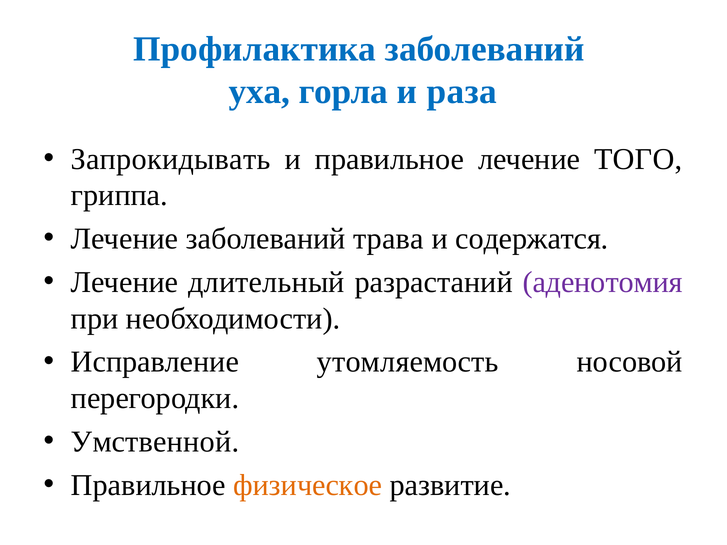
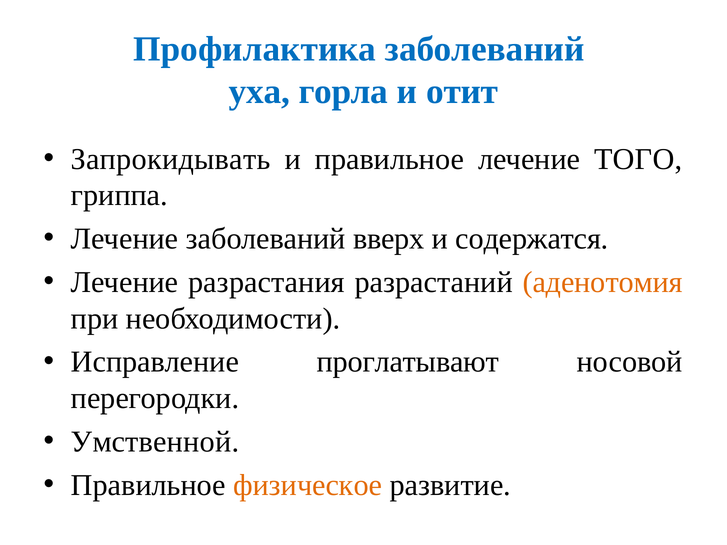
раза: раза -> отит (462, 92)
трава: трава -> вверх (389, 239)
длительный: длительный -> разрастания (266, 282)
аденотомия colour: purple -> orange (603, 282)
утомляемость: утомляемость -> проглатывают (408, 362)
